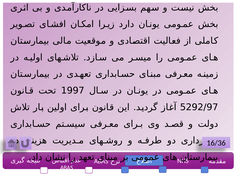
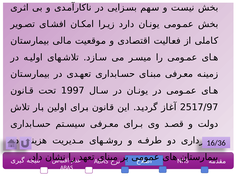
5292/97: 5292/97 -> 2517/97 (199, 107)
